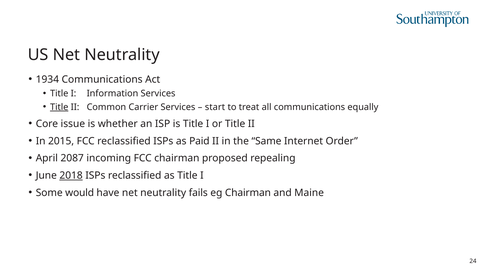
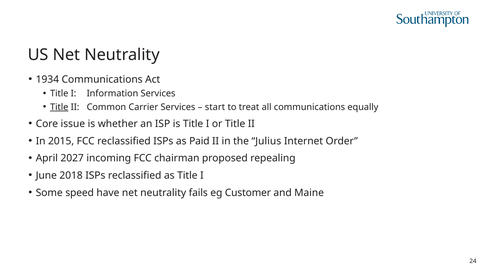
Same: Same -> Julius (266, 141)
2087: 2087 -> 2027 (72, 158)
2018 underline: present -> none (71, 175)
would: would -> speed (80, 193)
eg Chairman: Chairman -> Customer (248, 193)
